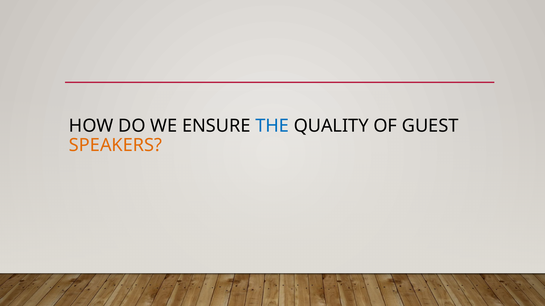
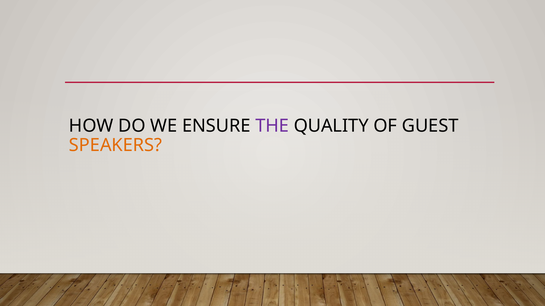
THE colour: blue -> purple (272, 126)
